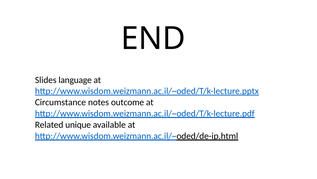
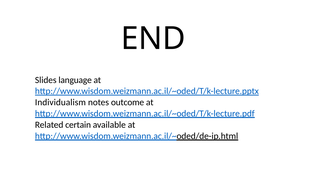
Circumstance: Circumstance -> Individualism (60, 102)
unique: unique -> certain (78, 124)
